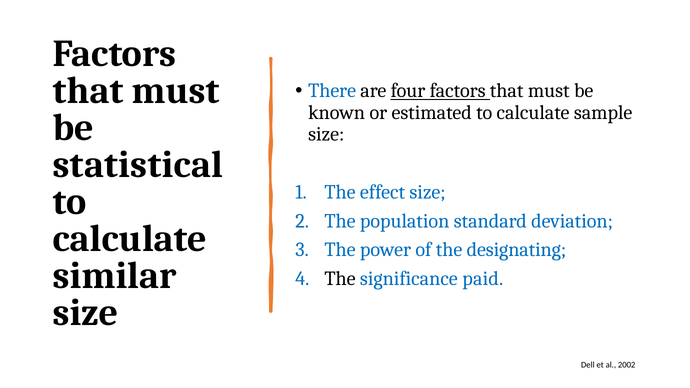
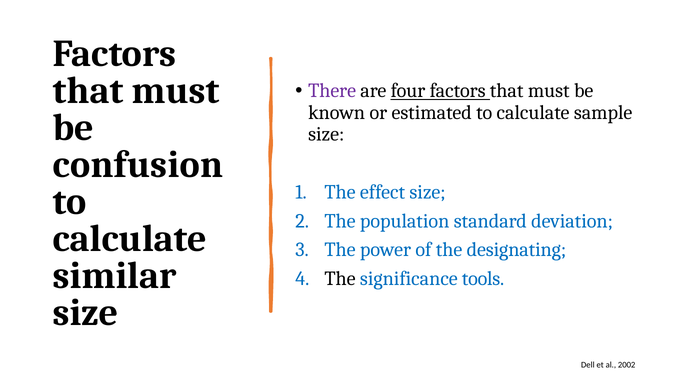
There colour: blue -> purple (332, 91)
statistical: statistical -> confusion (138, 165)
paid: paid -> tools (483, 279)
